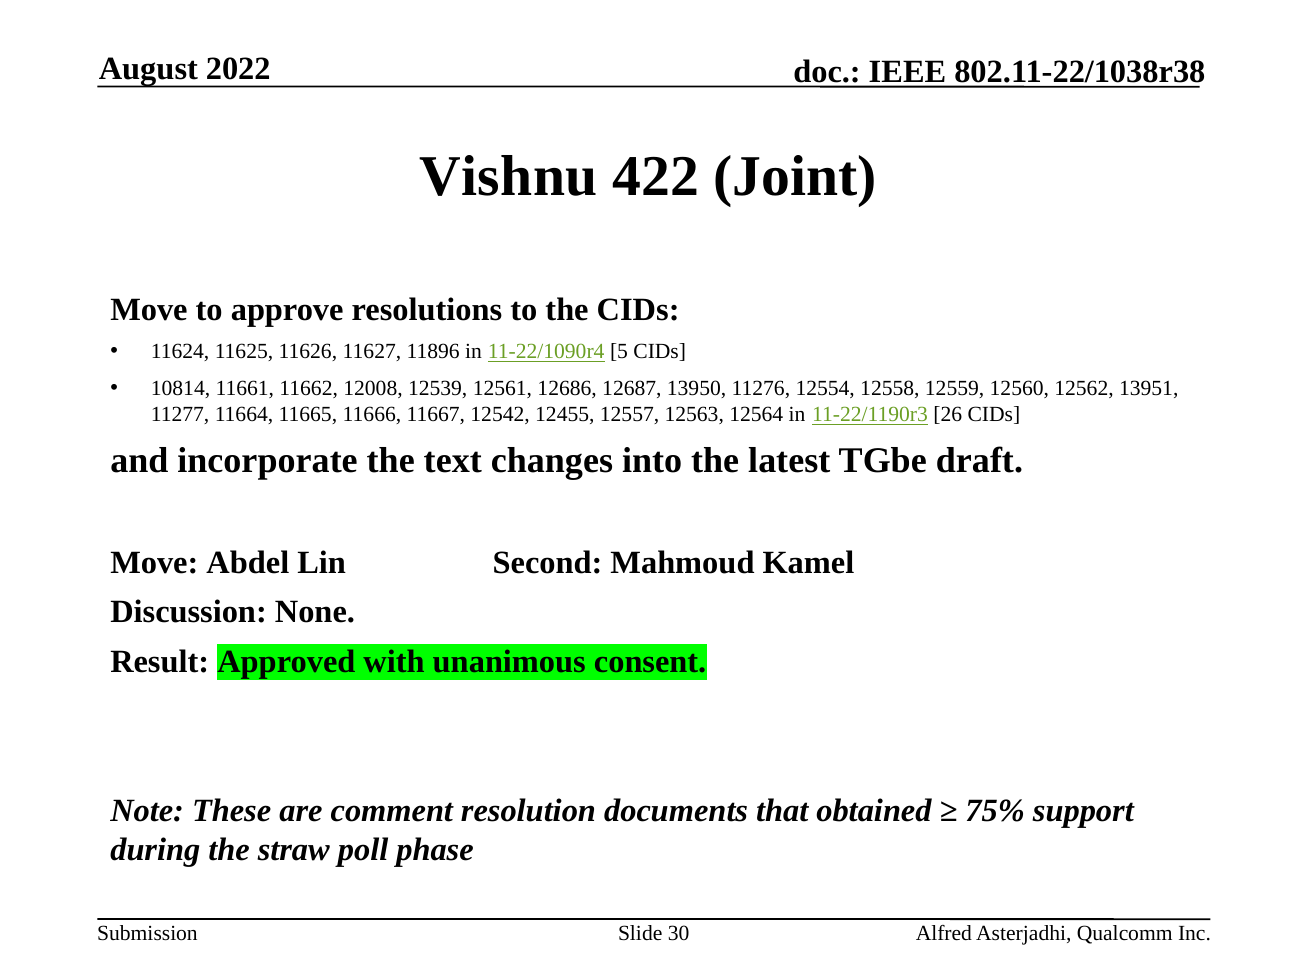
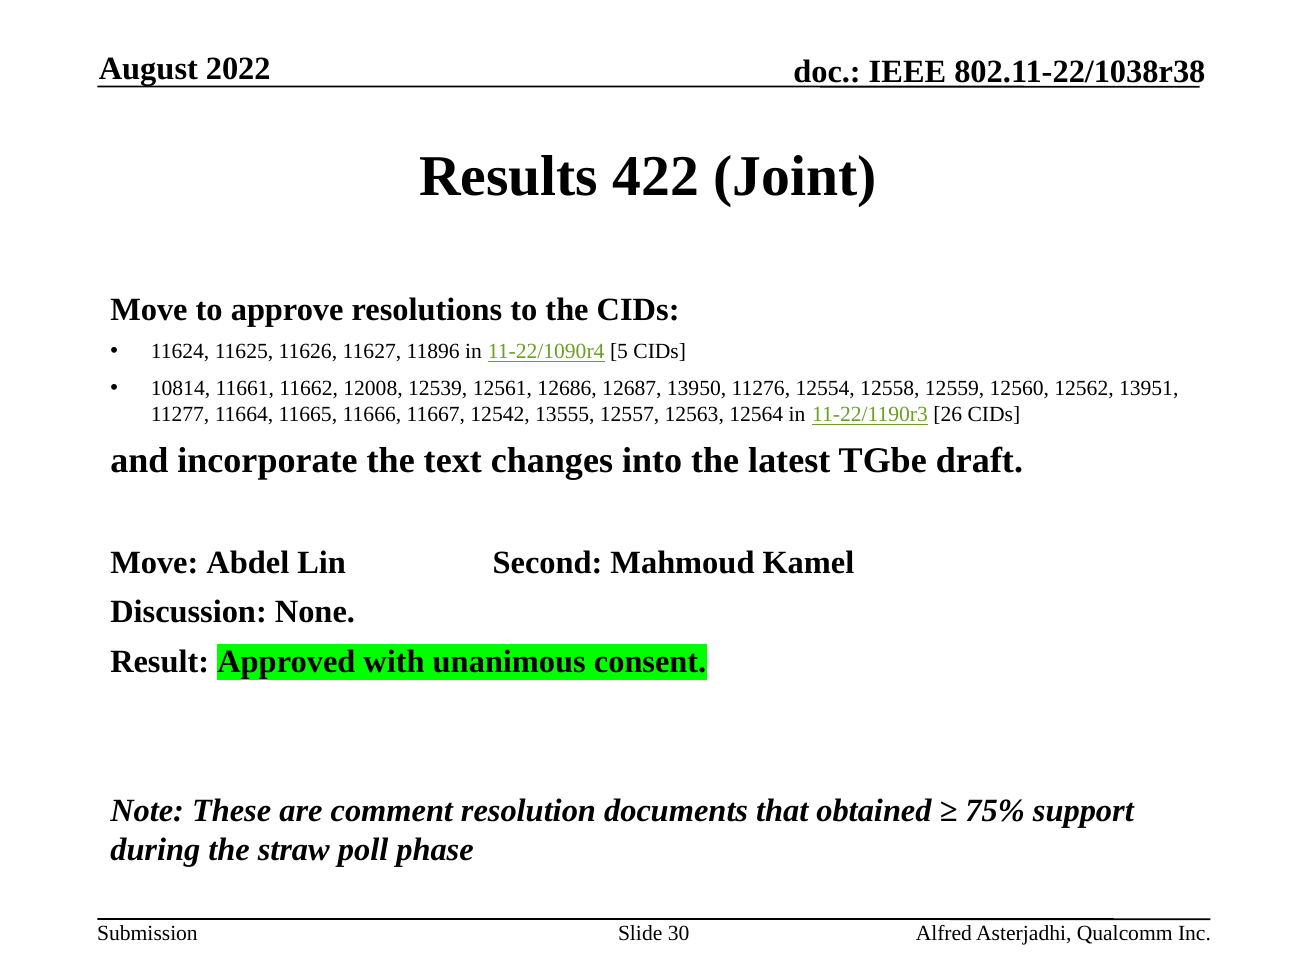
Vishnu: Vishnu -> Results (509, 177)
12455: 12455 -> 13555 (565, 414)
